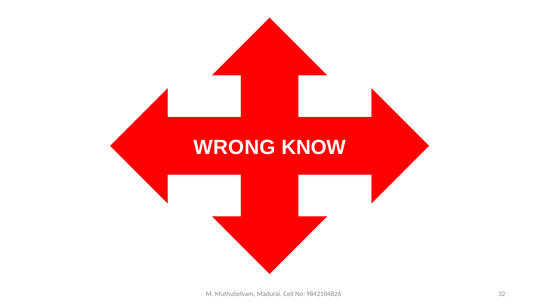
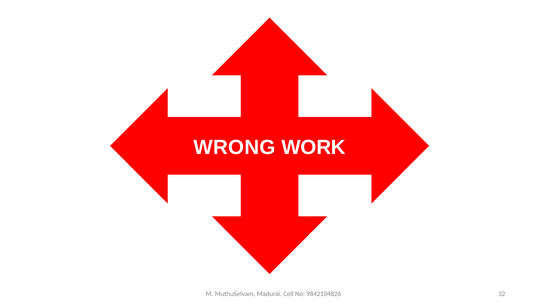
KNOW: KNOW -> WORK (314, 147)
